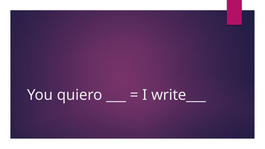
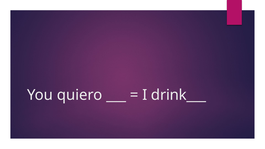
write___: write___ -> drink___ (179, 95)
